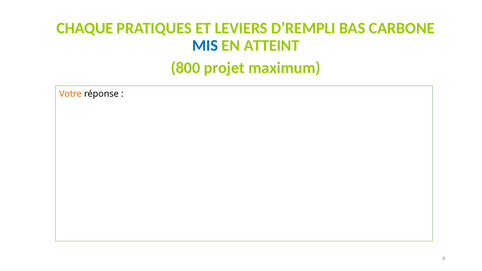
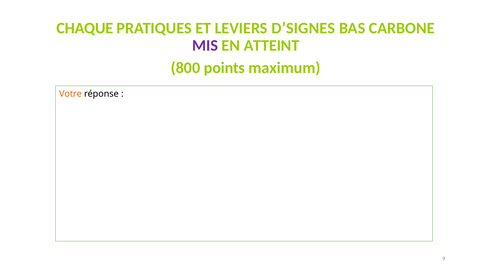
D’REMPLI: D’REMPLI -> D’SIGNES (303, 28)
MIS colour: blue -> purple (205, 46)
projet: projet -> points (224, 68)
